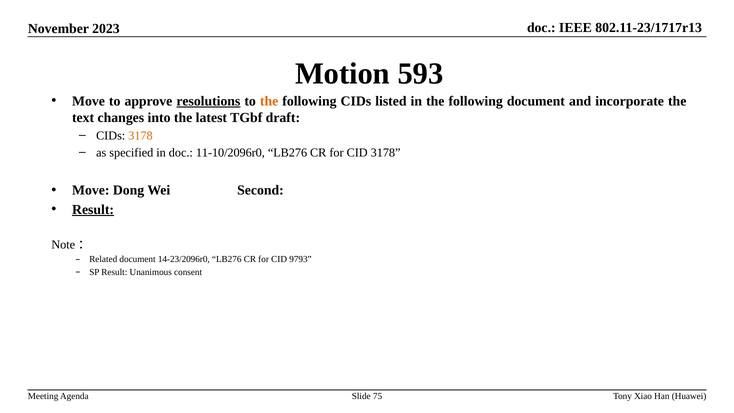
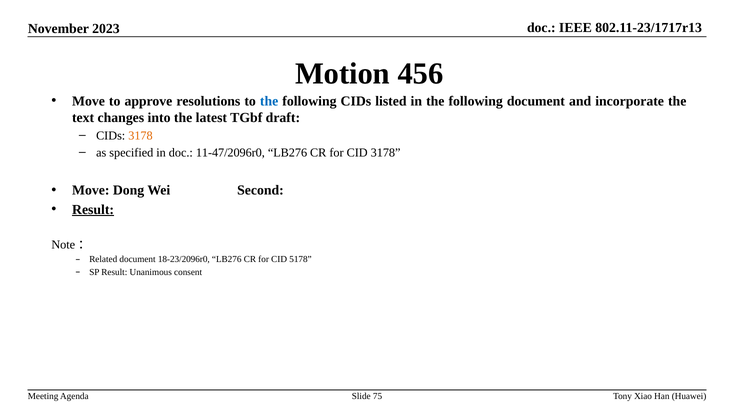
593: 593 -> 456 (421, 74)
resolutions underline: present -> none (208, 101)
the colour: orange -> blue (269, 101)
11-10/2096r0: 11-10/2096r0 -> 11-47/2096r0 (230, 153)
14-23/2096r0: 14-23/2096r0 -> 18-23/2096r0 (184, 259)
9793: 9793 -> 5178 (300, 259)
